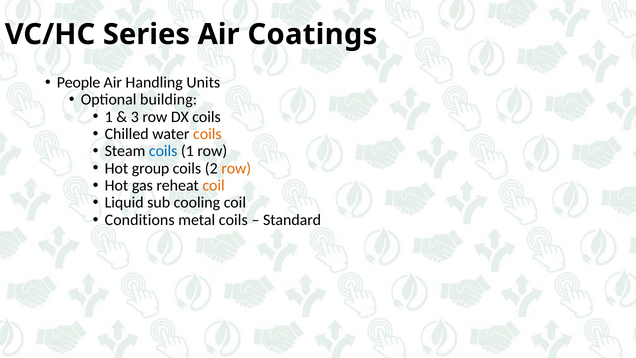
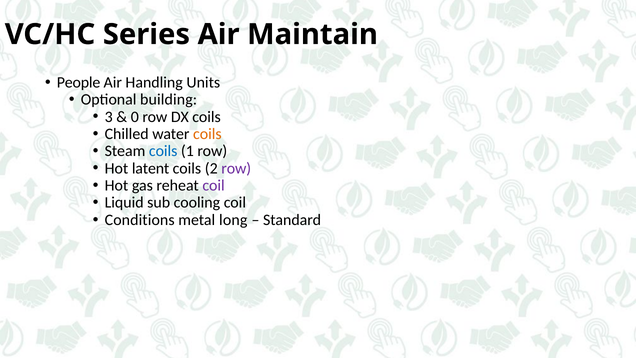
Coatings: Coatings -> Maintain (312, 34)
1: 1 -> 3 (109, 117)
3: 3 -> 0 (135, 117)
group: group -> latent (151, 168)
row colour: orange -> purple (236, 168)
coil colour: orange -> purple (214, 185)
metal coils: coils -> long (233, 220)
